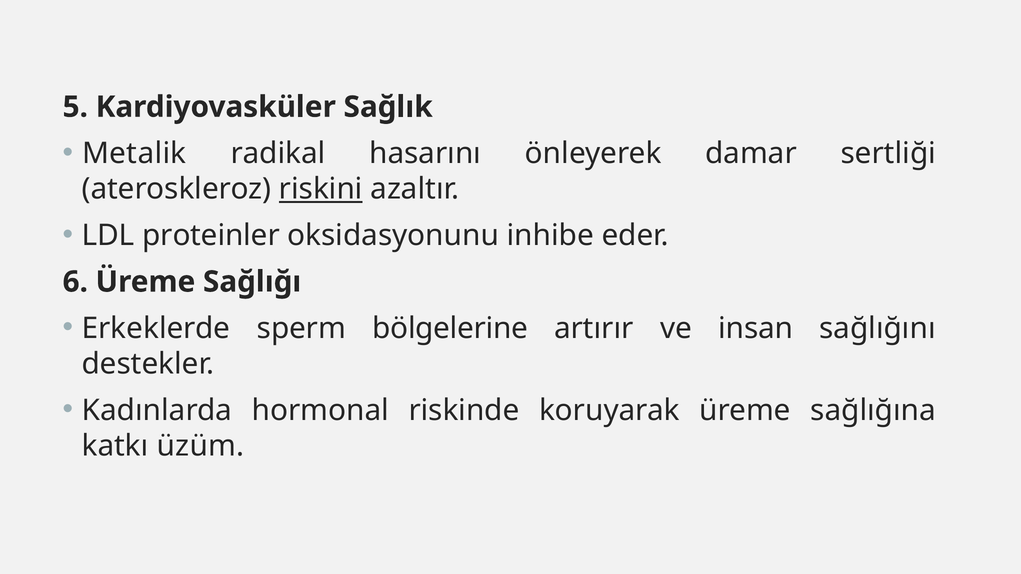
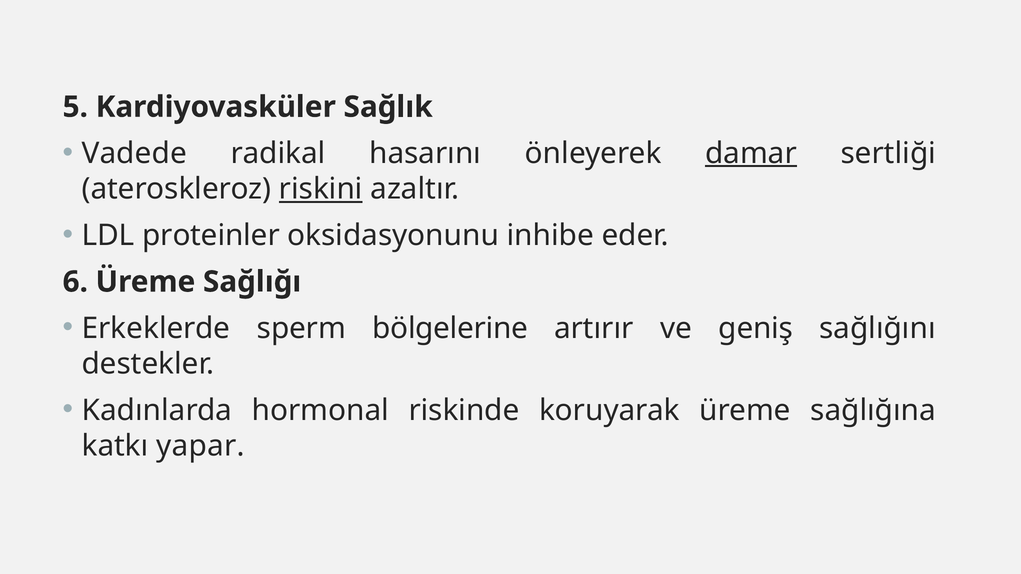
Metalik: Metalik -> Vadede (134, 153)
damar underline: none -> present (751, 153)
insan: insan -> geniş (756, 328)
üzüm: üzüm -> yapar (201, 446)
